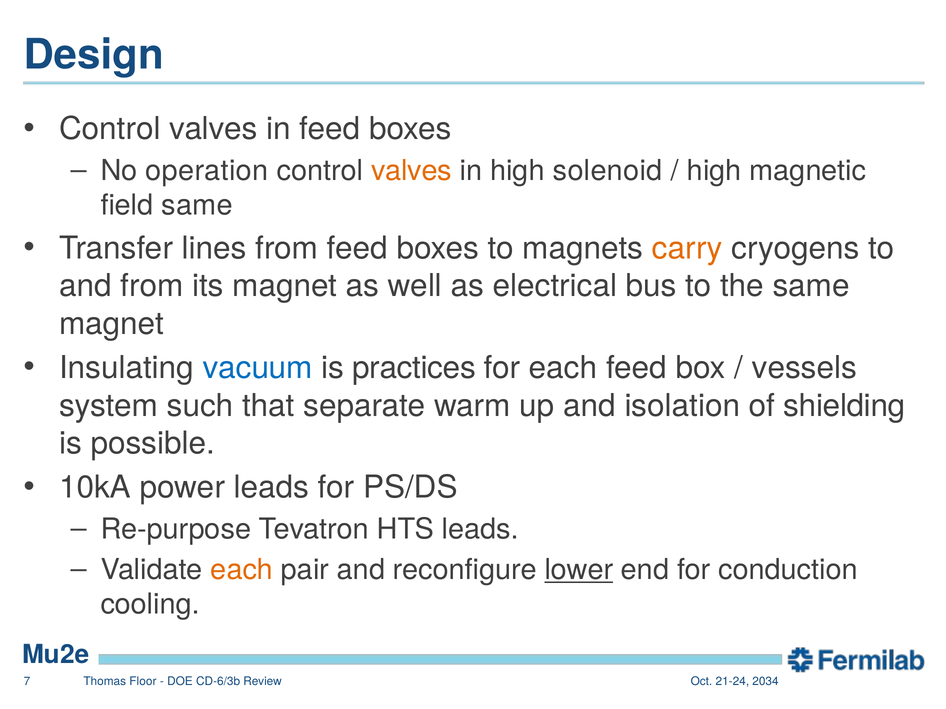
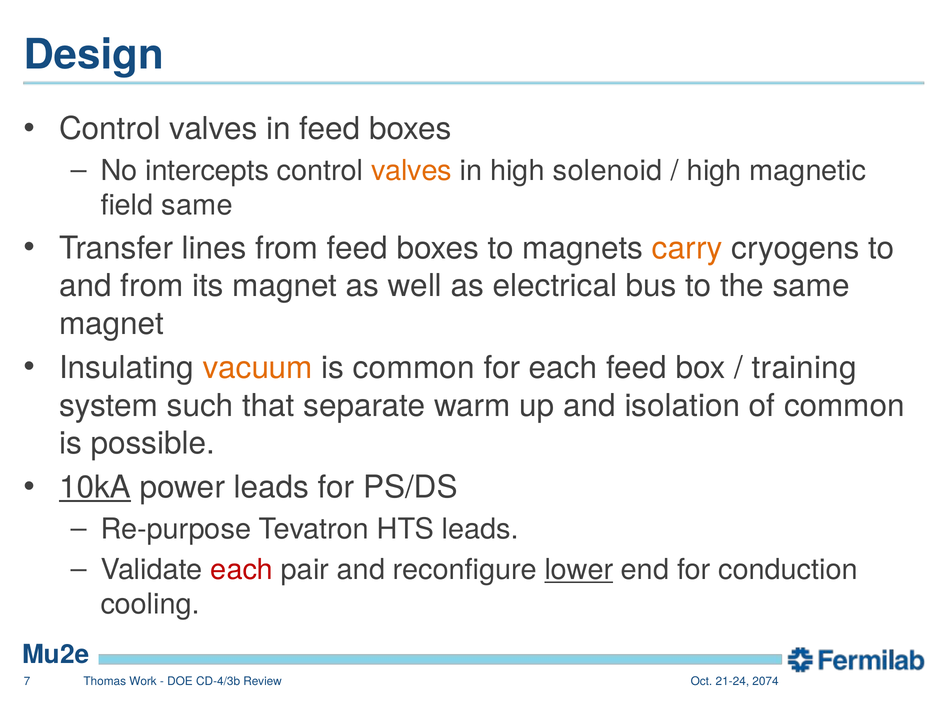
operation: operation -> intercepts (207, 171)
vacuum colour: blue -> orange (258, 368)
is practices: practices -> common (414, 368)
vessels: vessels -> training (804, 368)
of shielding: shielding -> common (844, 406)
10kA underline: none -> present (95, 488)
each colour: orange -> red (242, 570)
Floor: Floor -> Work (143, 682)
CD-6/3b: CD-6/3b -> CD-4/3b (218, 682)
2034: 2034 -> 2074 (765, 682)
